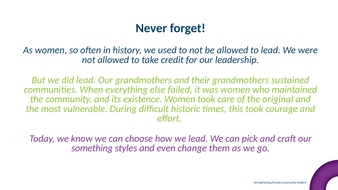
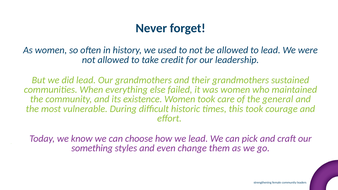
original: original -> general (278, 99)
